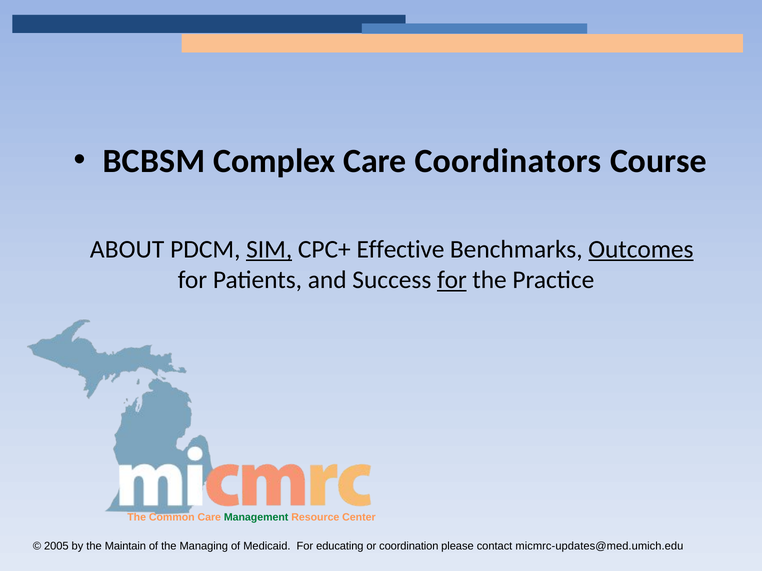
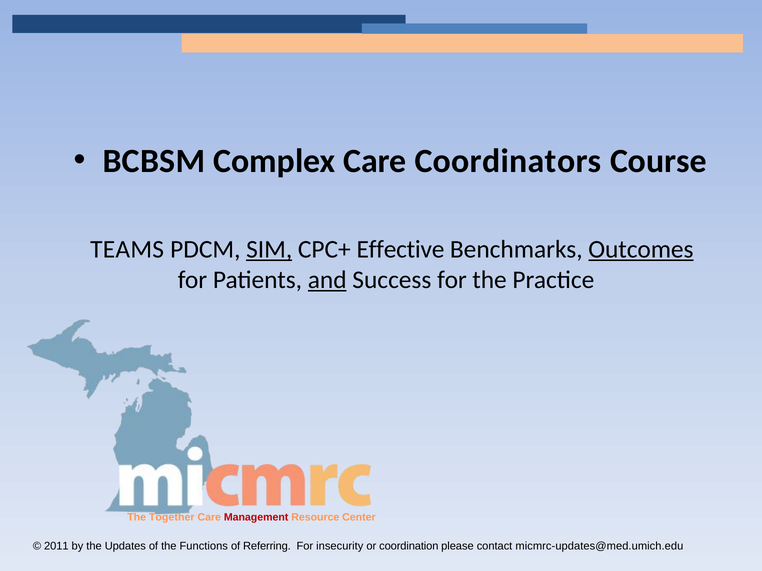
ABOUT: ABOUT -> TEAMS (127, 249)
and underline: none -> present (327, 280)
for underline: present -> none (452, 280)
Common: Common -> Together (172, 518)
Management colour: green -> red (256, 518)
2005: 2005 -> 2011 (56, 547)
Maintain: Maintain -> Updates (125, 547)
Managing: Managing -> Functions (204, 547)
Medicaid: Medicaid -> Referring (267, 547)
educating: educating -> insecurity (340, 547)
